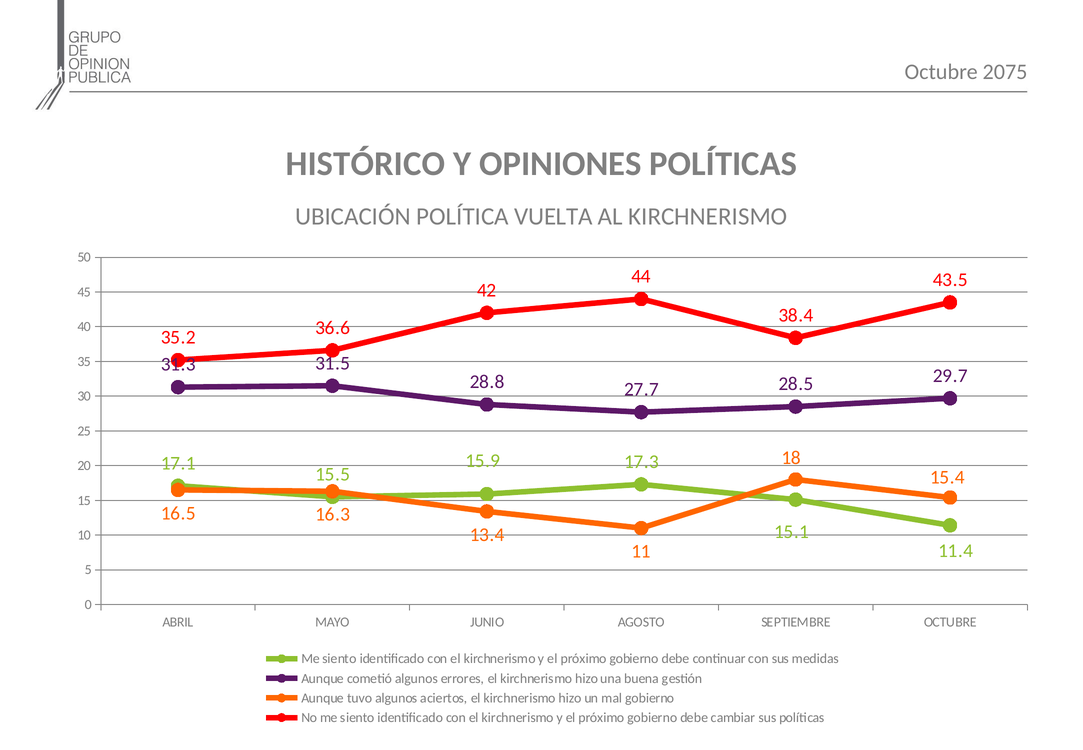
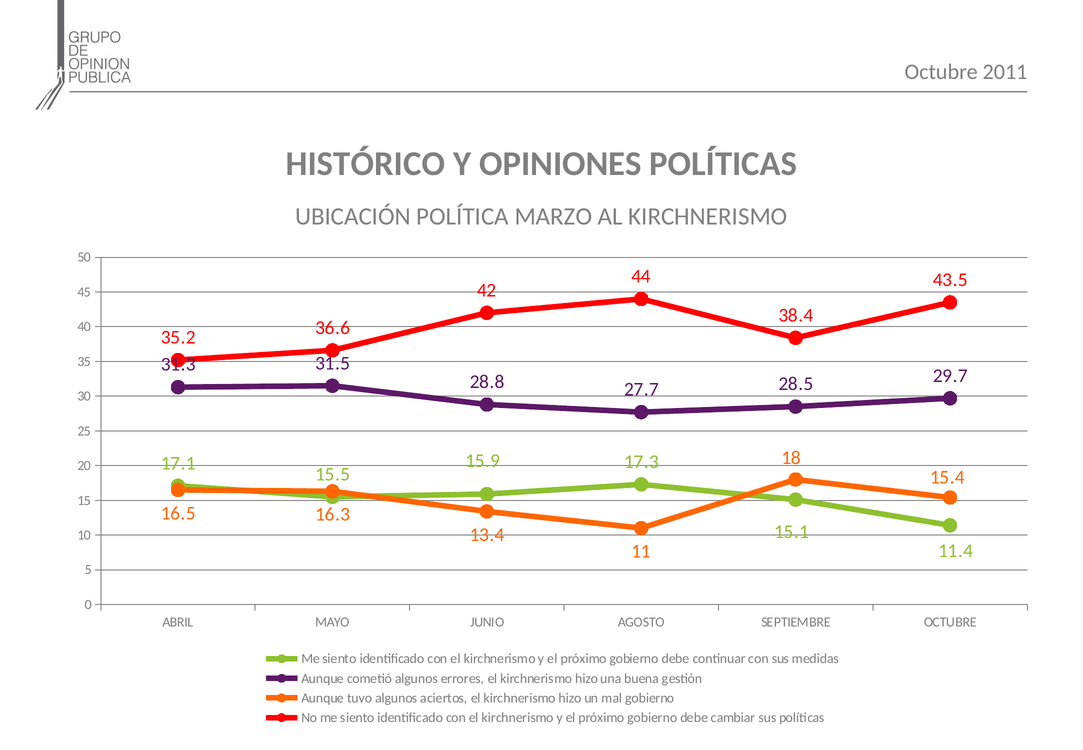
2075: 2075 -> 2011 (1005, 72)
VUELTA: VUELTA -> MARZO (553, 217)
